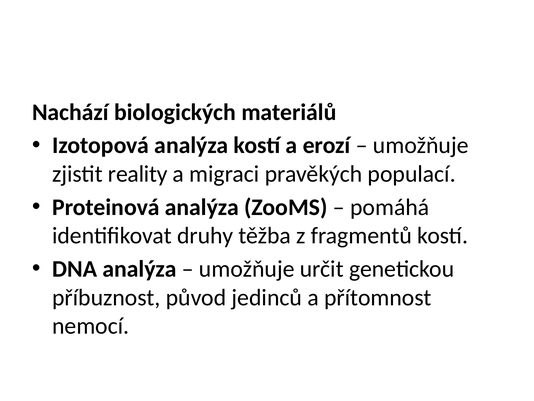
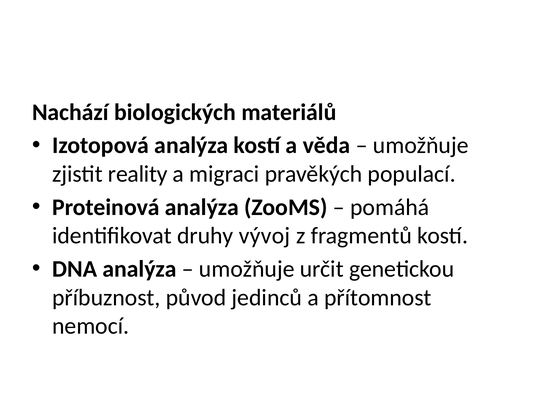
erozí: erozí -> věda (326, 145)
těžba: těžba -> vývoj (265, 235)
